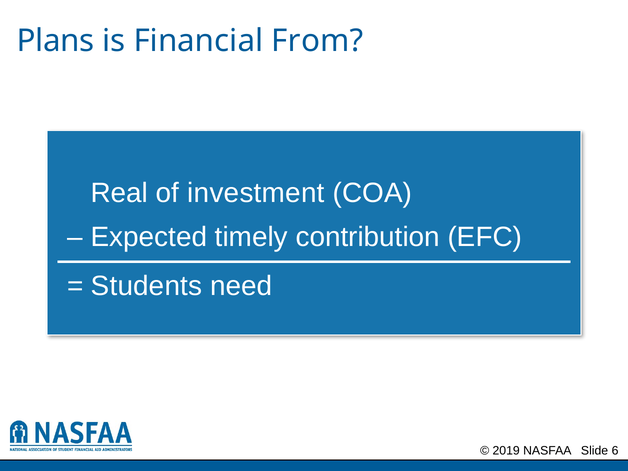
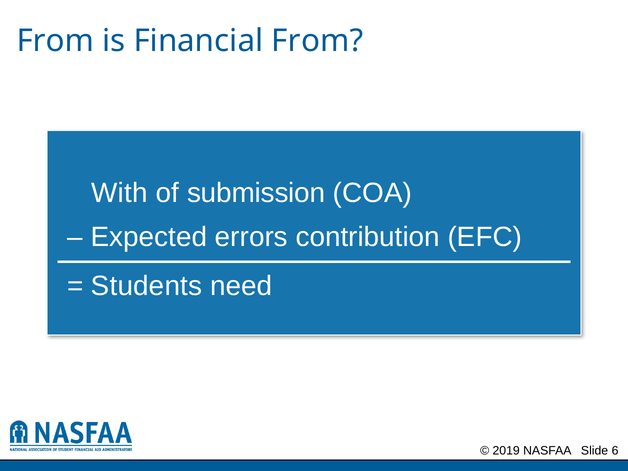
Plans: Plans -> From (55, 41)
Real: Real -> With (119, 193)
investment: investment -> submission (256, 193)
timely: timely -> errors (251, 237)
